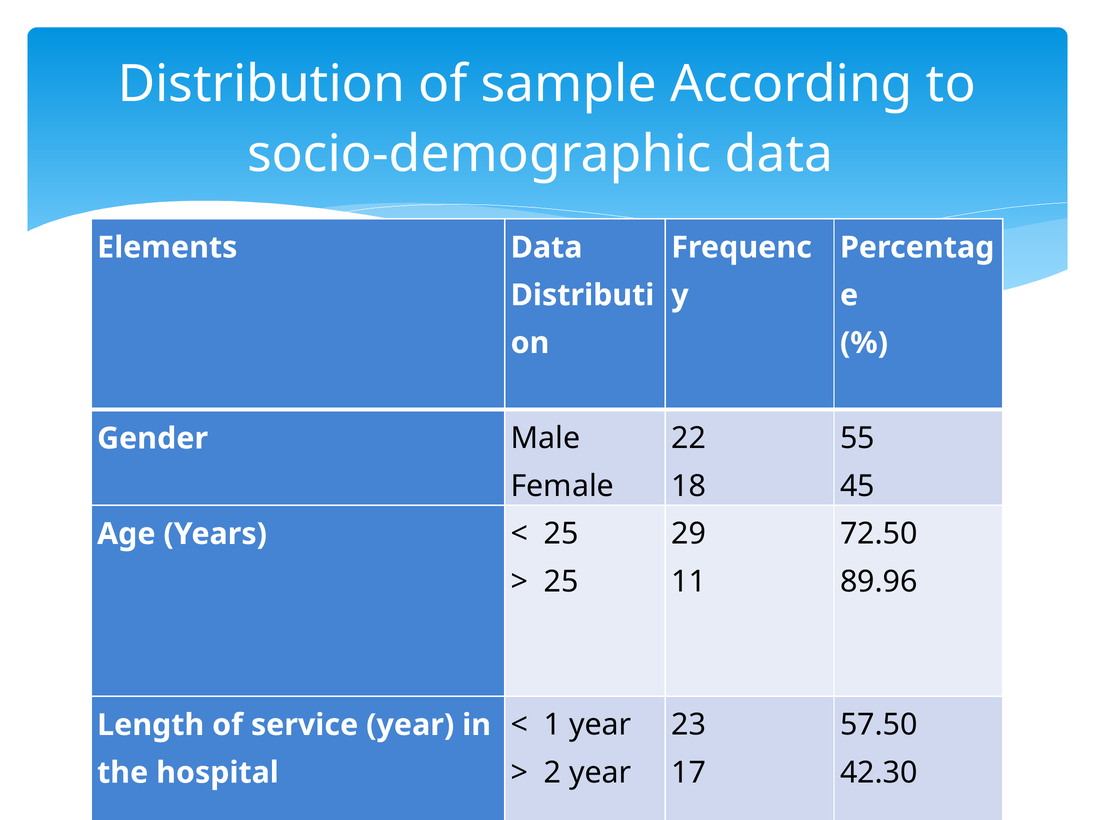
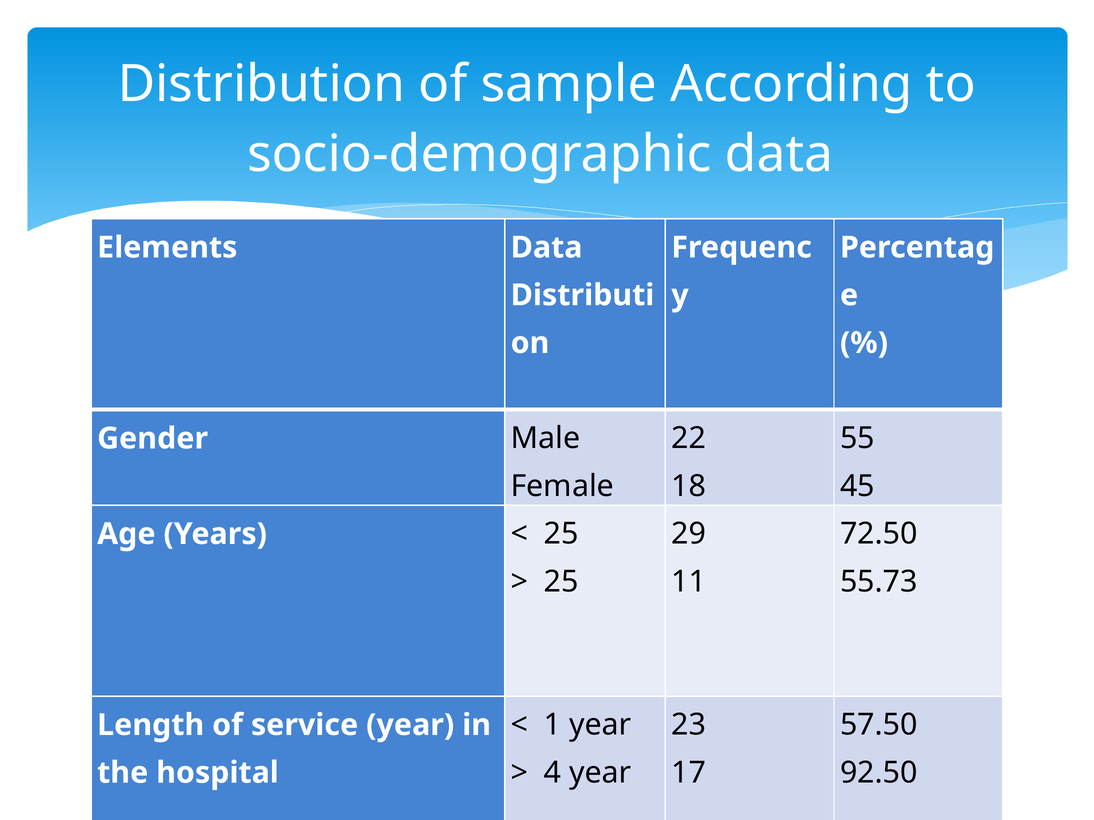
89.96: 89.96 -> 55.73 (879, 582)
2: 2 -> 4 (553, 773)
42.30: 42.30 -> 92.50 (879, 773)
